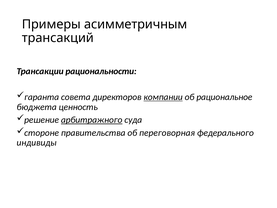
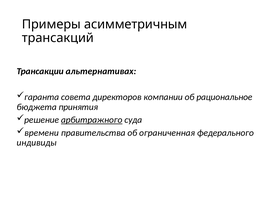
рациональности: рациональности -> альтернативах (101, 71)
компании underline: present -> none (163, 97)
ценность: ценность -> принятия (78, 107)
стороне: стороне -> времени (42, 133)
переговорная: переговорная -> ограниченная (167, 133)
